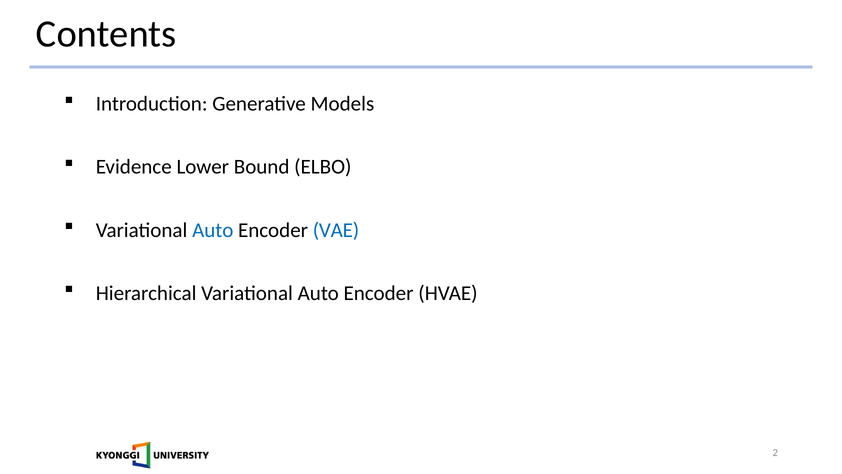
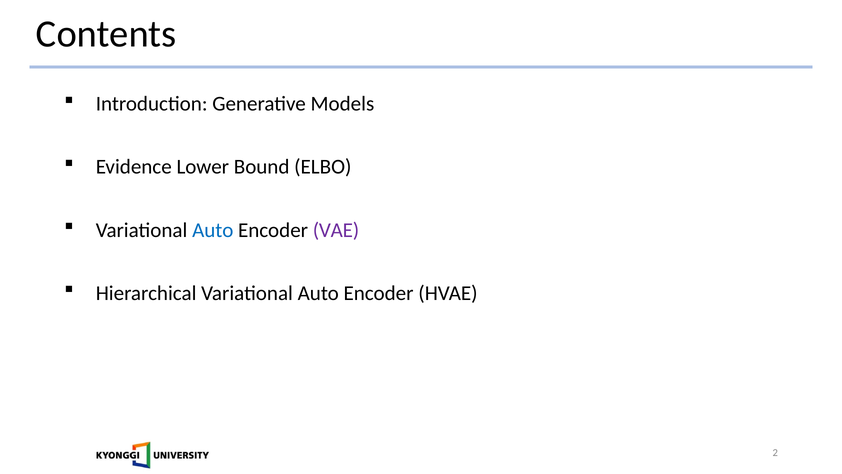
VAE colour: blue -> purple (336, 230)
